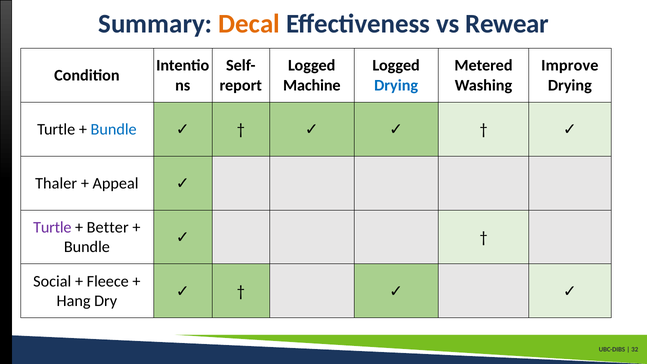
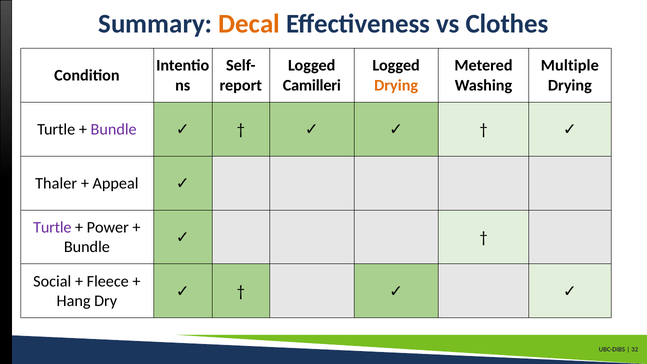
Rewear: Rewear -> Clothes (507, 24)
Improve: Improve -> Multiple (570, 65)
Machine: Machine -> Camilleri (312, 85)
Drying colour: blue -> orange (396, 85)
Bundle colour: blue -> purple (114, 129)
Better: Better -> Power (108, 227)
